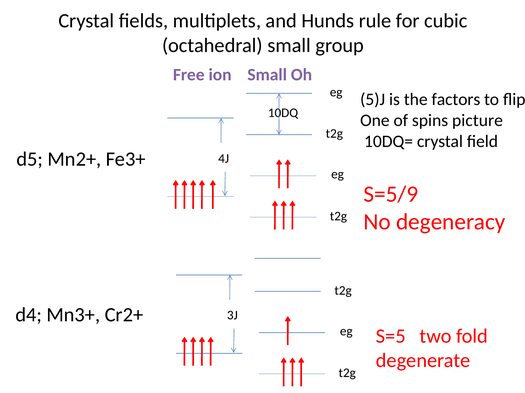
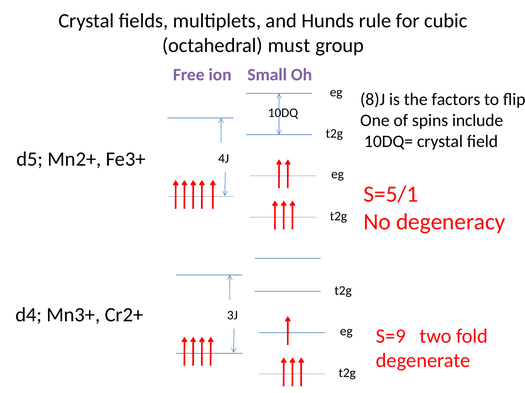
octahedral small: small -> must (289, 45)
5)J: 5)J -> 8)J (373, 100)
picture: picture -> include (478, 121)
S=5/9: S=5/9 -> S=5/1 (391, 194)
S=5: S=5 -> S=9 (391, 337)
